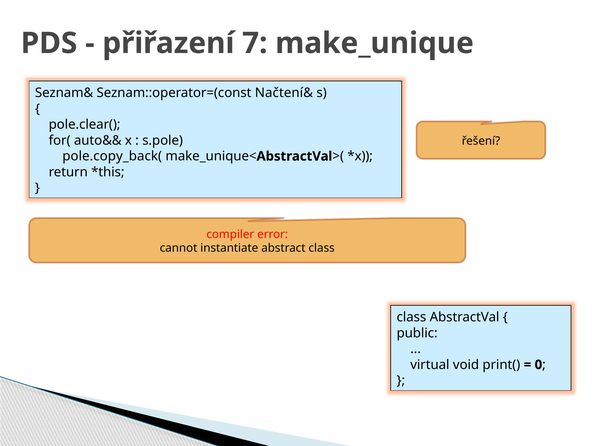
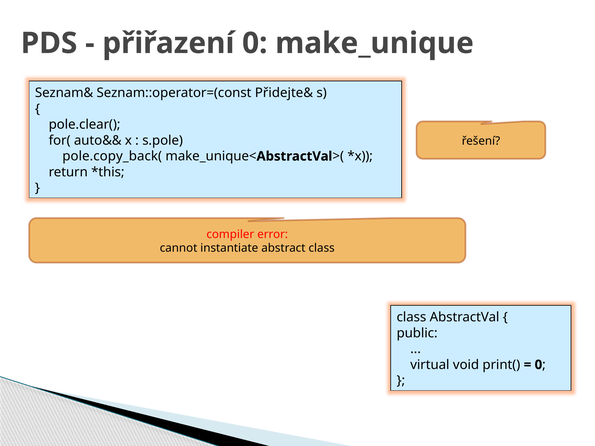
přiřazení 7: 7 -> 0 (255, 43)
Načtení&: Načtení& -> Přidejte& (284, 93)
